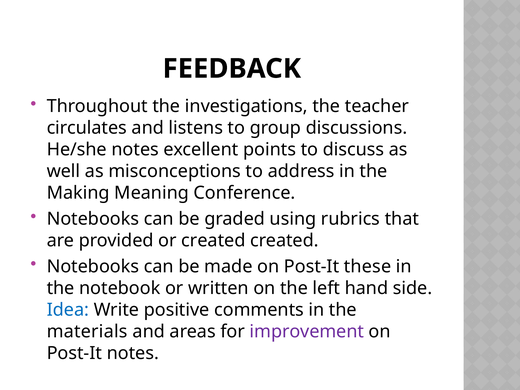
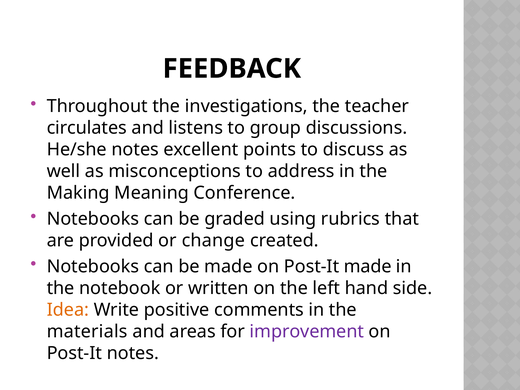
or created: created -> change (213, 240)
Post-It these: these -> made (368, 266)
Idea colour: blue -> orange (68, 310)
